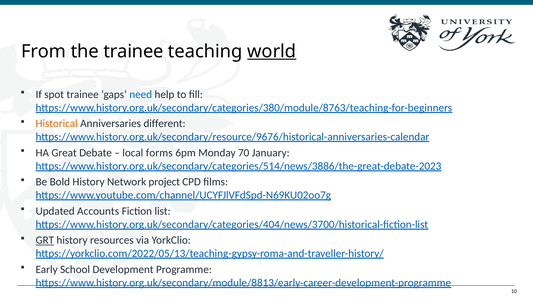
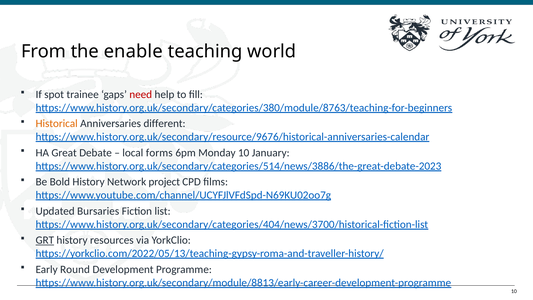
the trainee: trainee -> enable (133, 51)
world underline: present -> none (272, 51)
need colour: blue -> red (141, 94)
Monday 70: 70 -> 10 (244, 153)
Accounts: Accounts -> Bursaries (98, 211)
School: School -> Round (75, 269)
